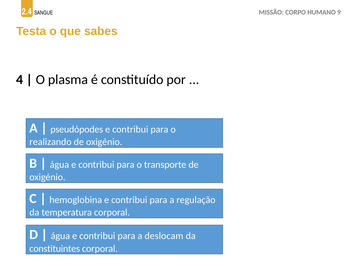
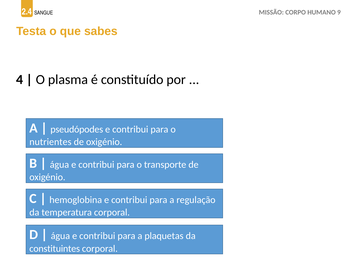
realizando: realizando -> nutrientes (50, 142)
deslocam: deslocam -> plaquetas (164, 235)
